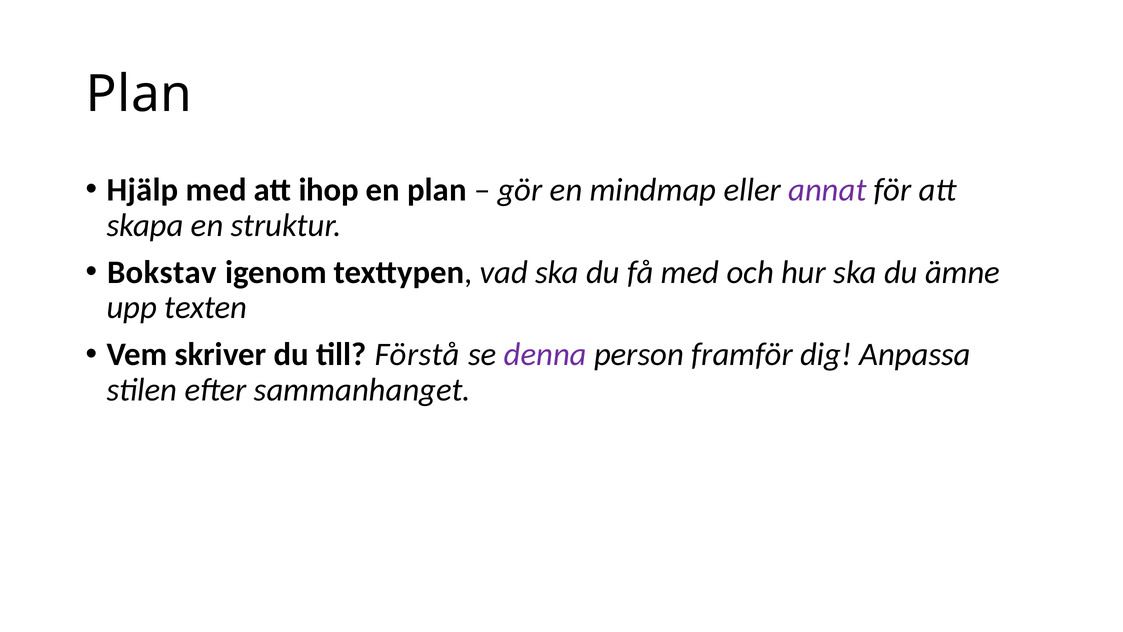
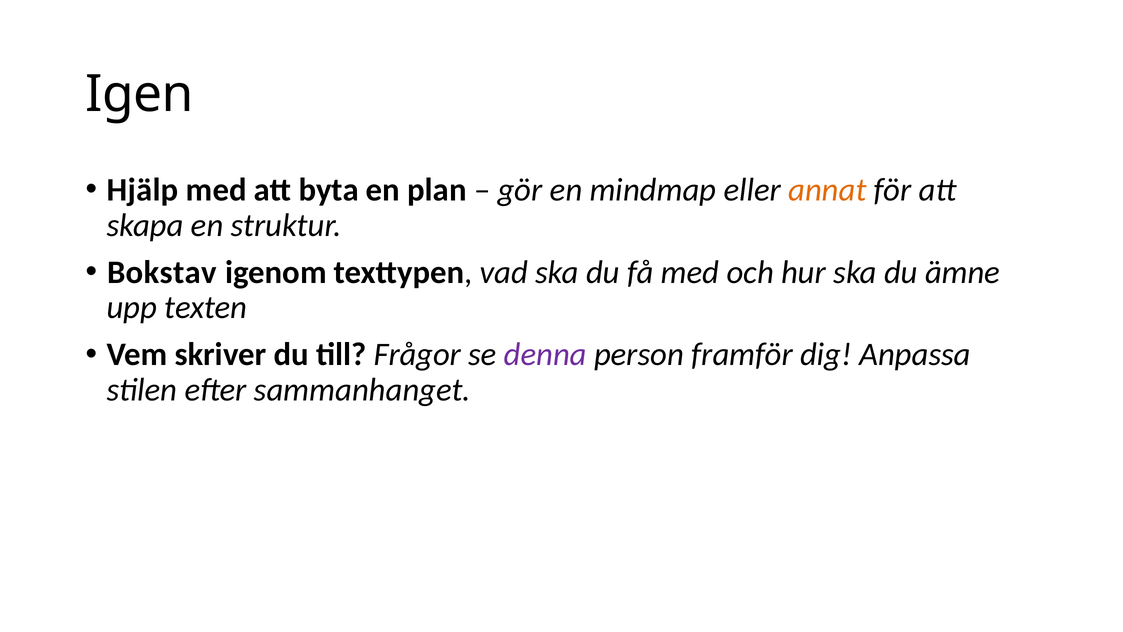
Plan: Plan -> Igen (139, 94)
ihop: ihop -> byta (329, 190)
annat colour: purple -> orange (827, 190)
Förstå: Förstå -> Frågor (417, 354)
